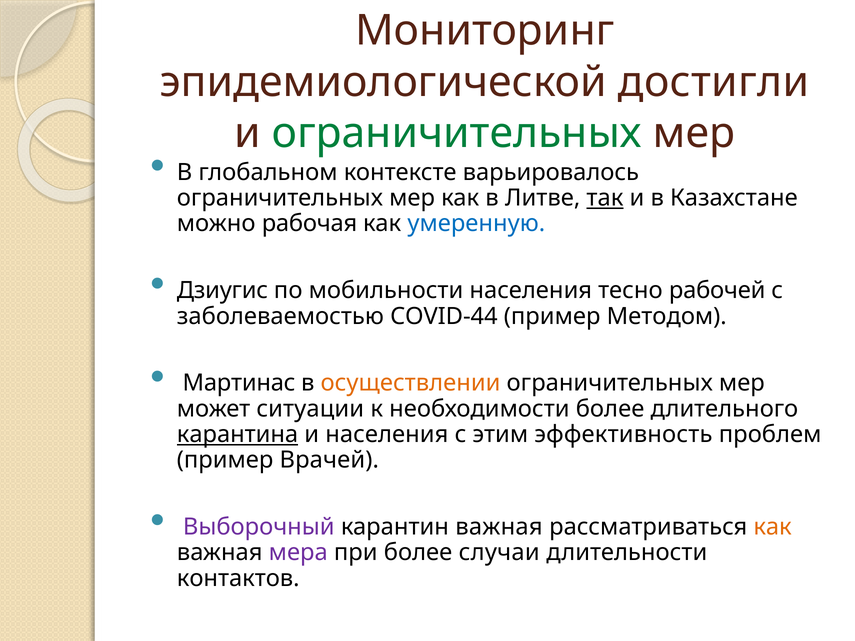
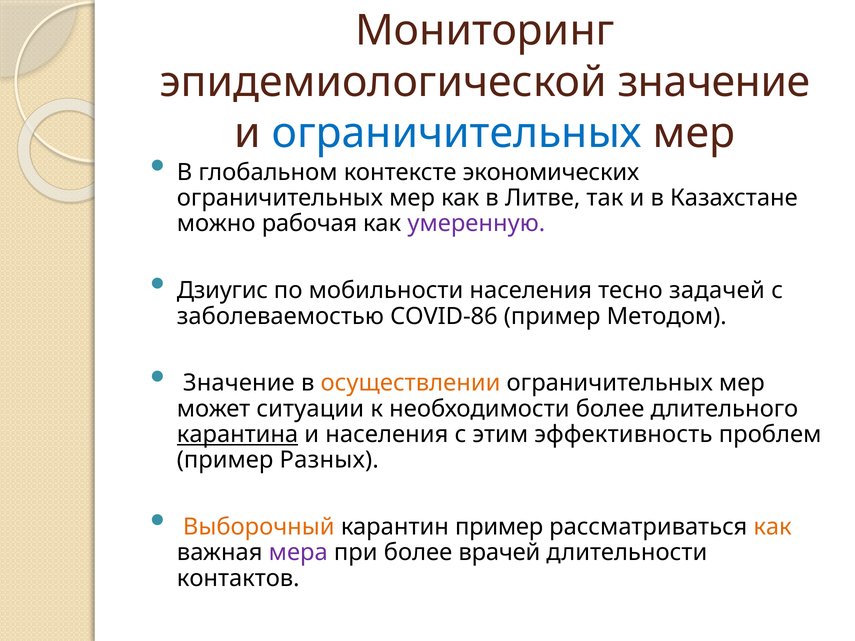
эпидемиологической достигли: достигли -> значение (714, 82)
ограничительных colour: green -> blue (457, 133)
варьировалось: варьировалось -> экономических (551, 172)
так underline: present -> none (605, 198)
умеренную colour: blue -> purple (476, 224)
рабочей: рабочей -> задачей (717, 291)
COVID-44: COVID-44 -> COVID-86 (444, 316)
Мартинас: Мартинас -> Значение (239, 383)
Врачей: Врачей -> Разных (329, 460)
Выборочный colour: purple -> orange (259, 527)
карантин важная: важная -> пример (499, 527)
случаи: случаи -> врачей (499, 553)
